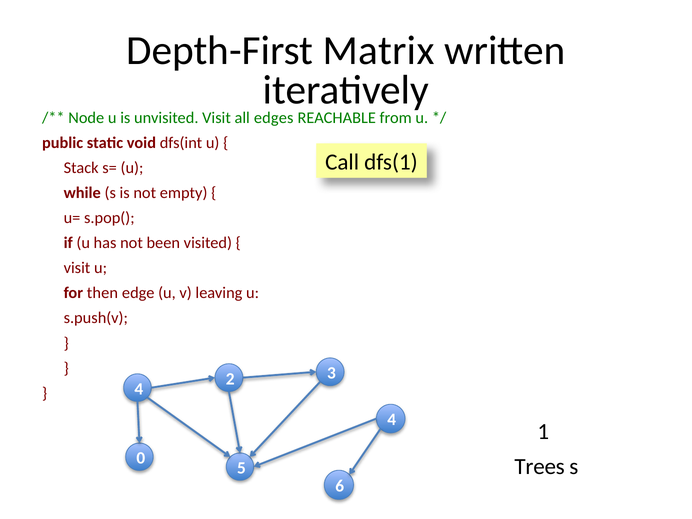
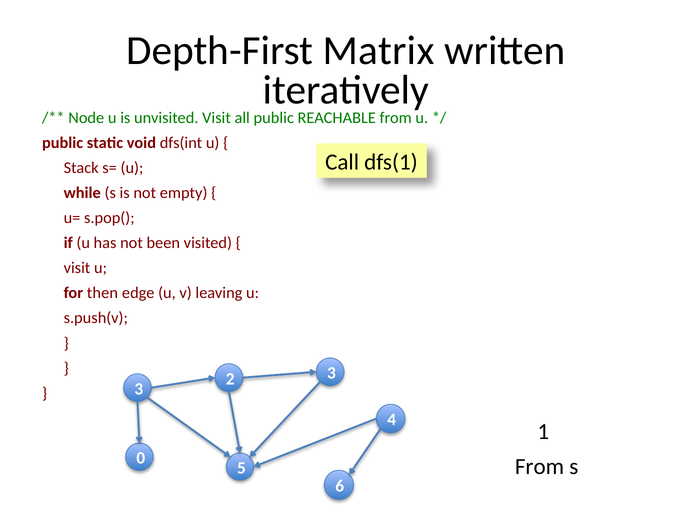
all edges: edges -> public (274, 118)
4: 4 -> 3 (139, 389)
Trees: Trees -> From (539, 467)
